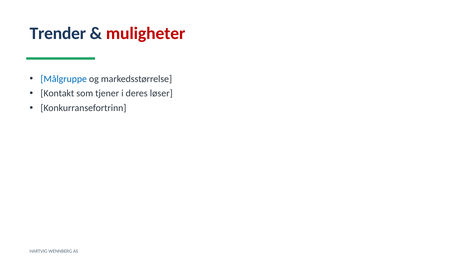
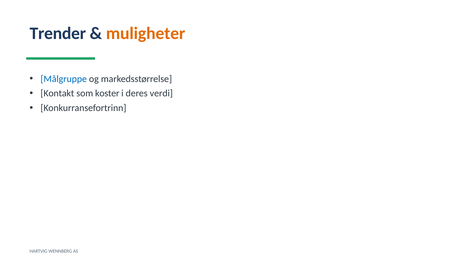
muligheter colour: red -> orange (146, 33)
tjener: tjener -> koster (107, 93)
løser: løser -> verdi (161, 93)
